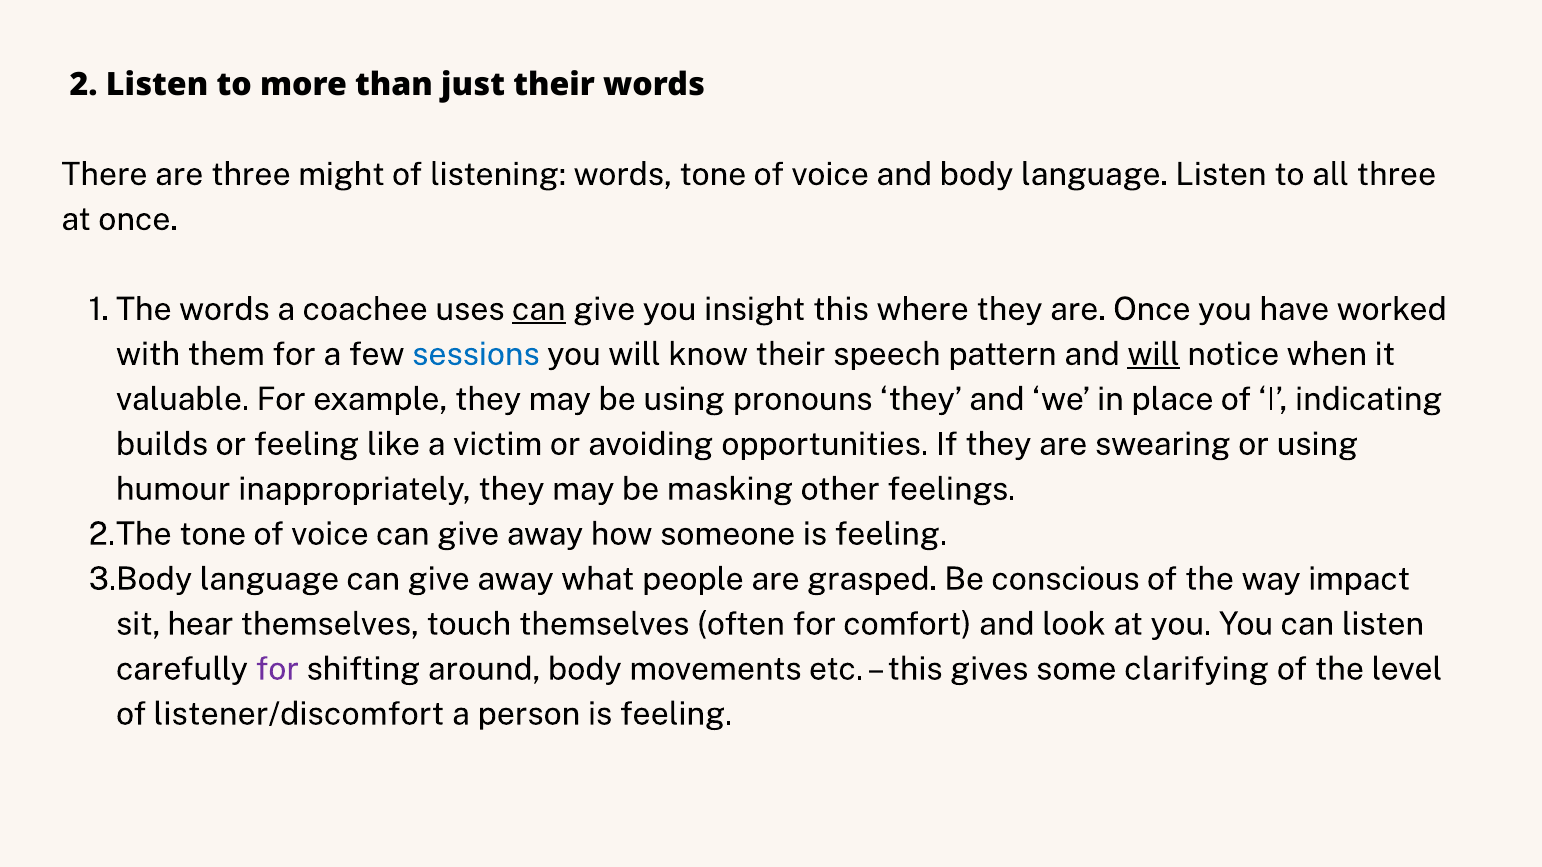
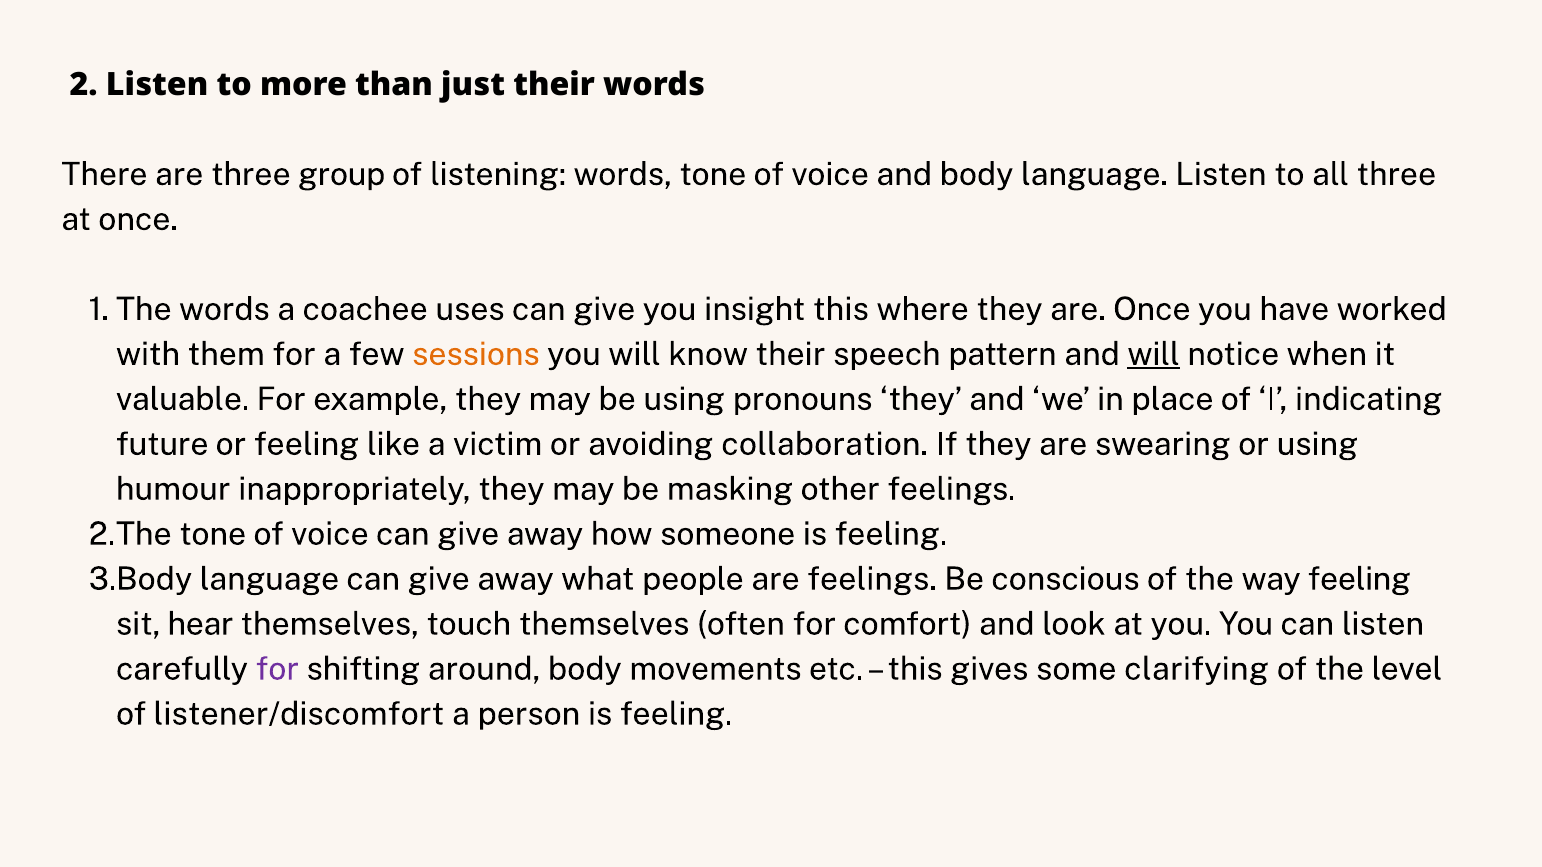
might: might -> group (342, 174)
can underline: present -> none (539, 309)
sessions colour: blue -> orange (476, 354)
builds: builds -> future (162, 444)
opportunities: opportunities -> collaboration (825, 444)
are grasped: grasped -> feelings (872, 579)
way impact: impact -> feeling (1359, 579)
